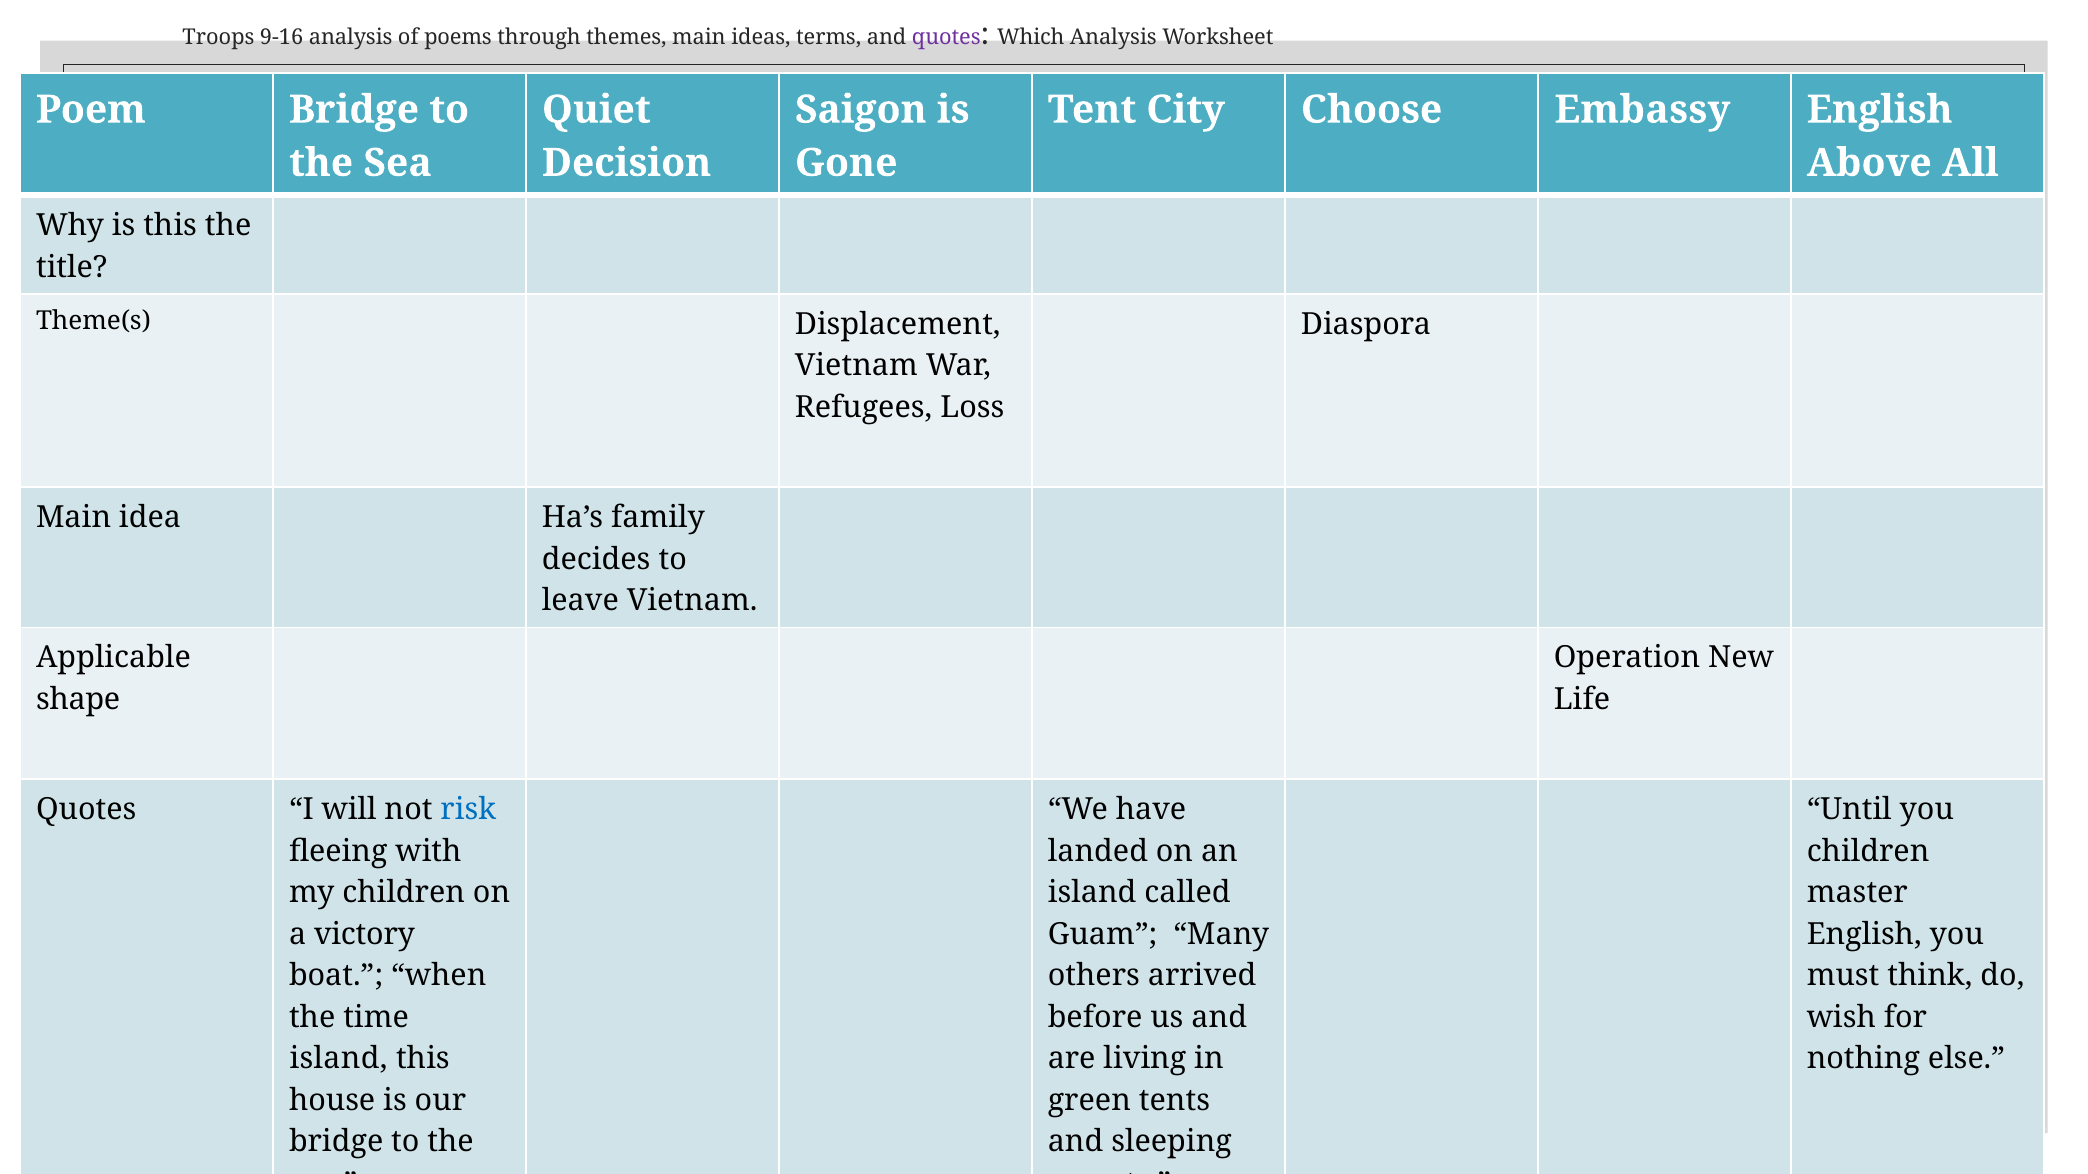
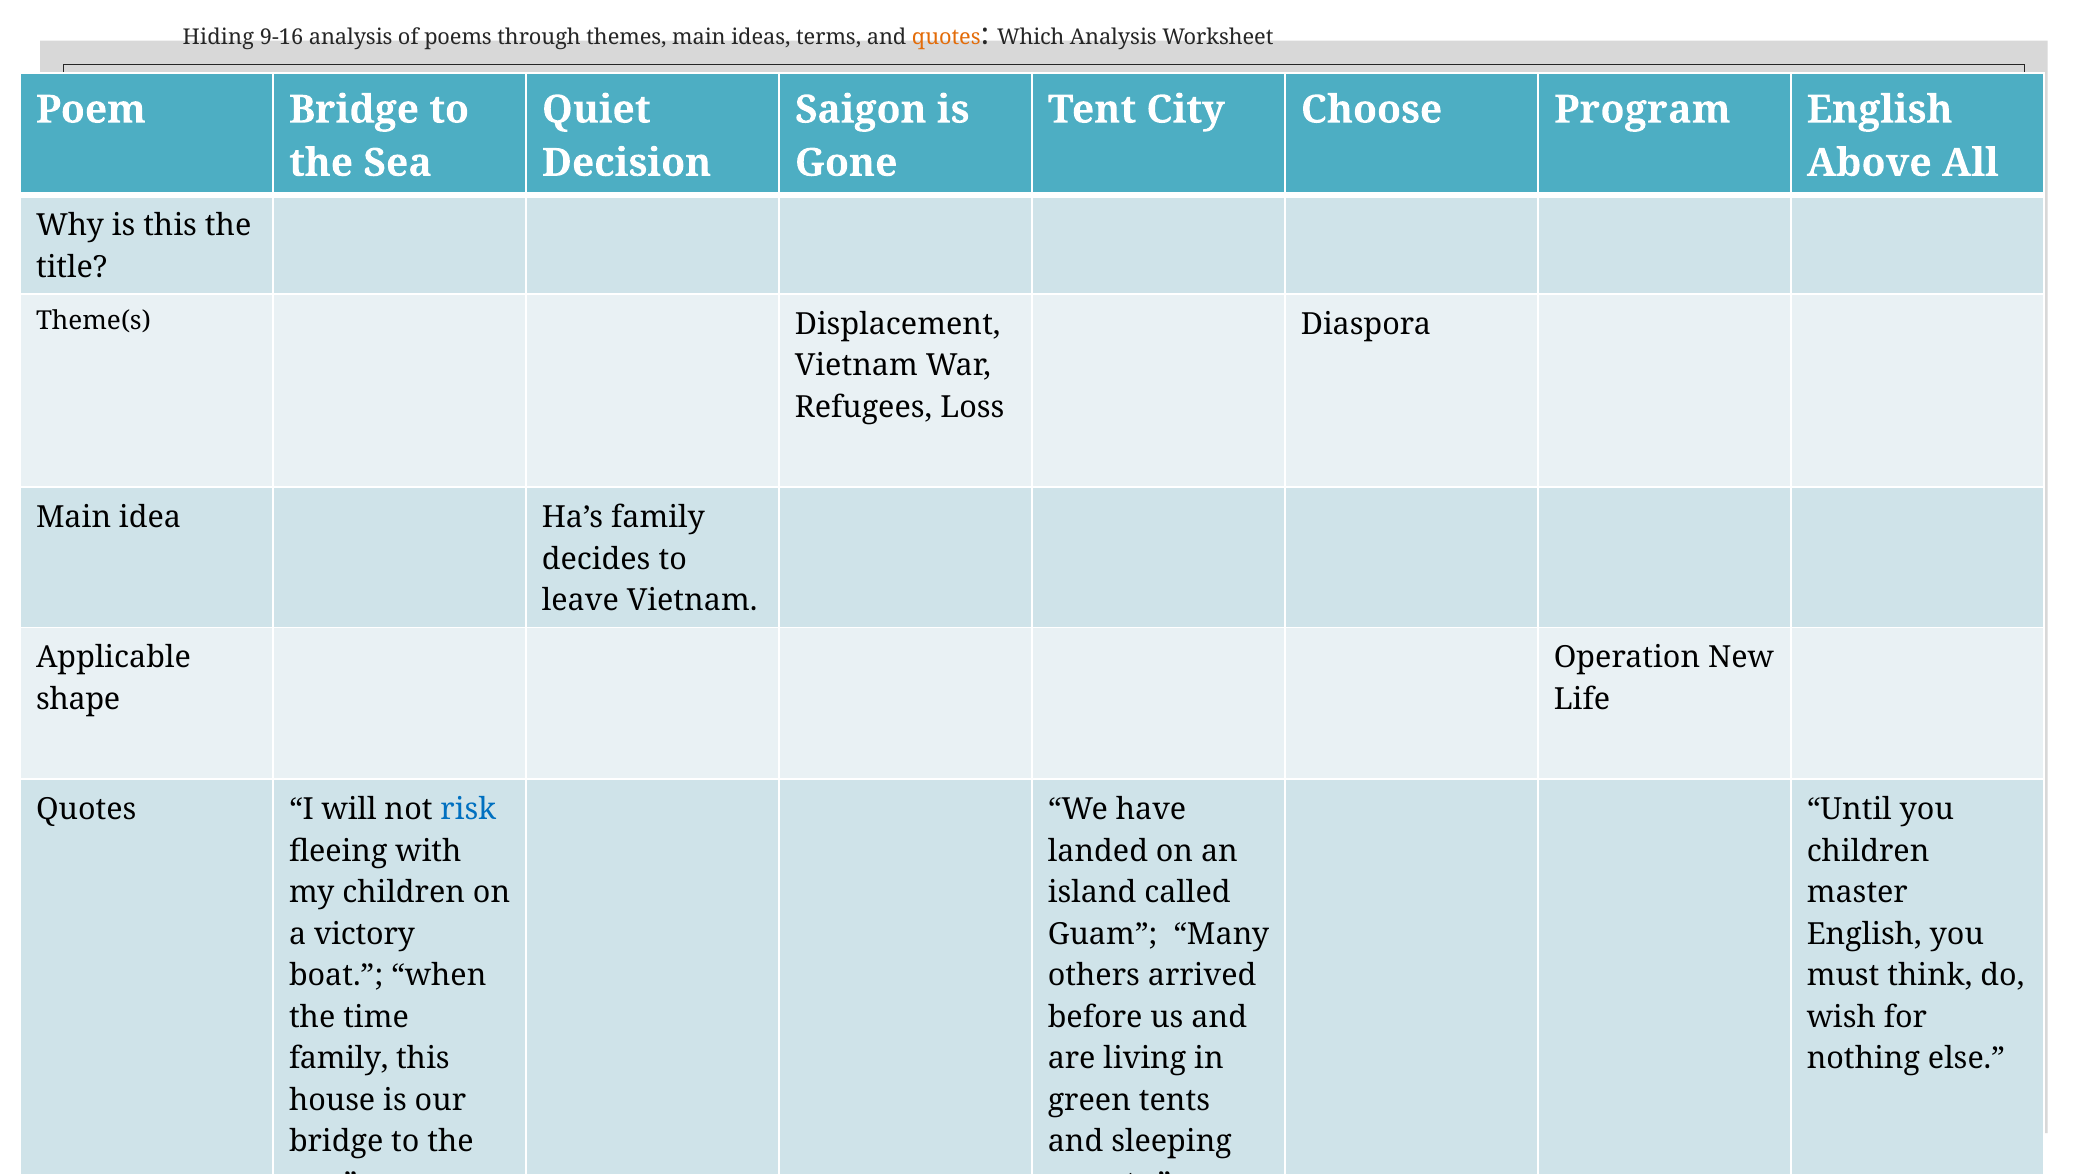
Troops: Troops -> Hiding (218, 37)
quotes colour: purple -> orange (946, 37)
Embassy: Embassy -> Program (1642, 110)
island: island -> family (339, 1059)
